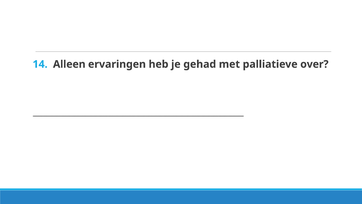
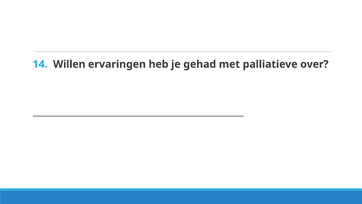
Alleen: Alleen -> Willen (69, 64)
